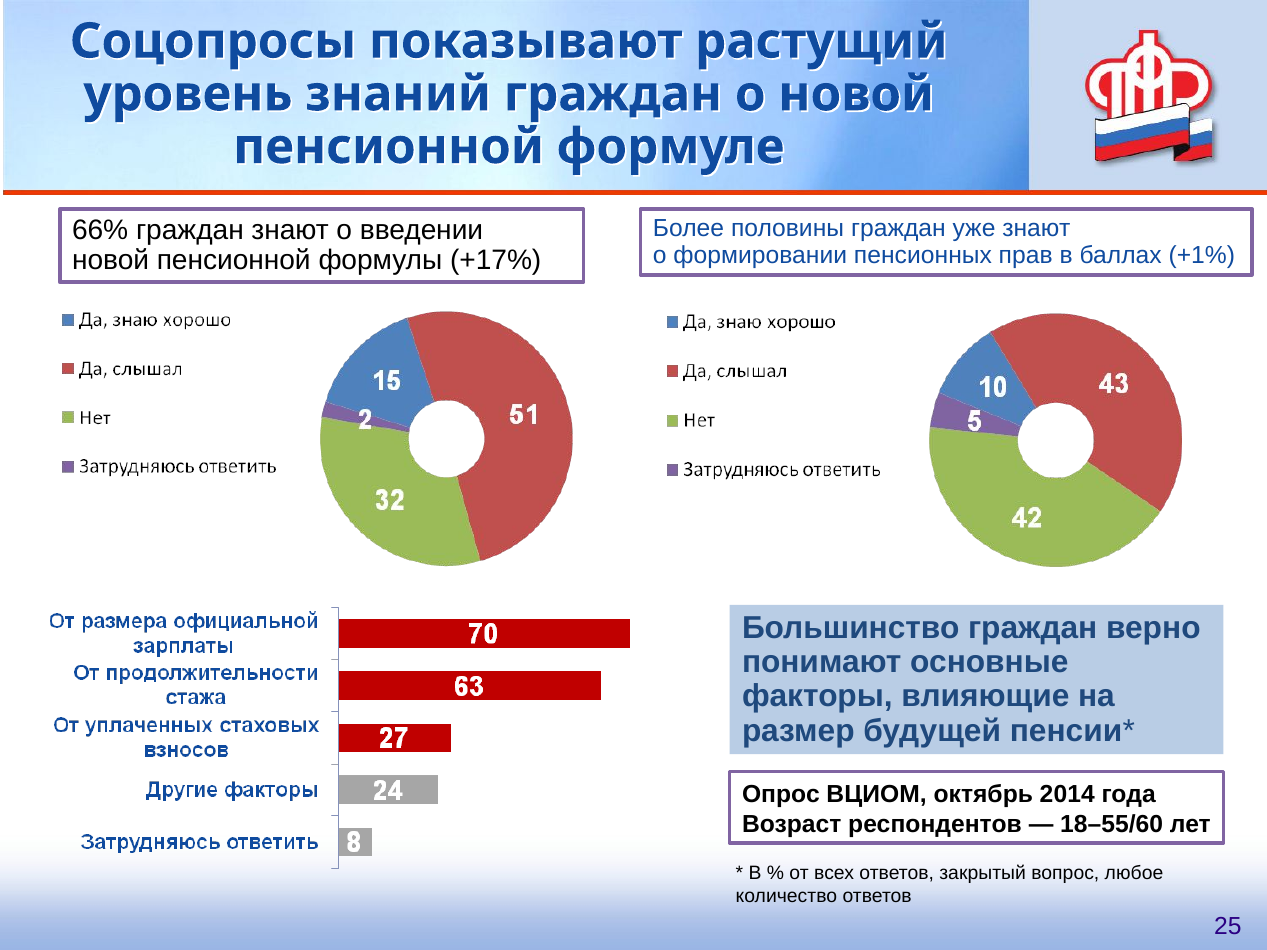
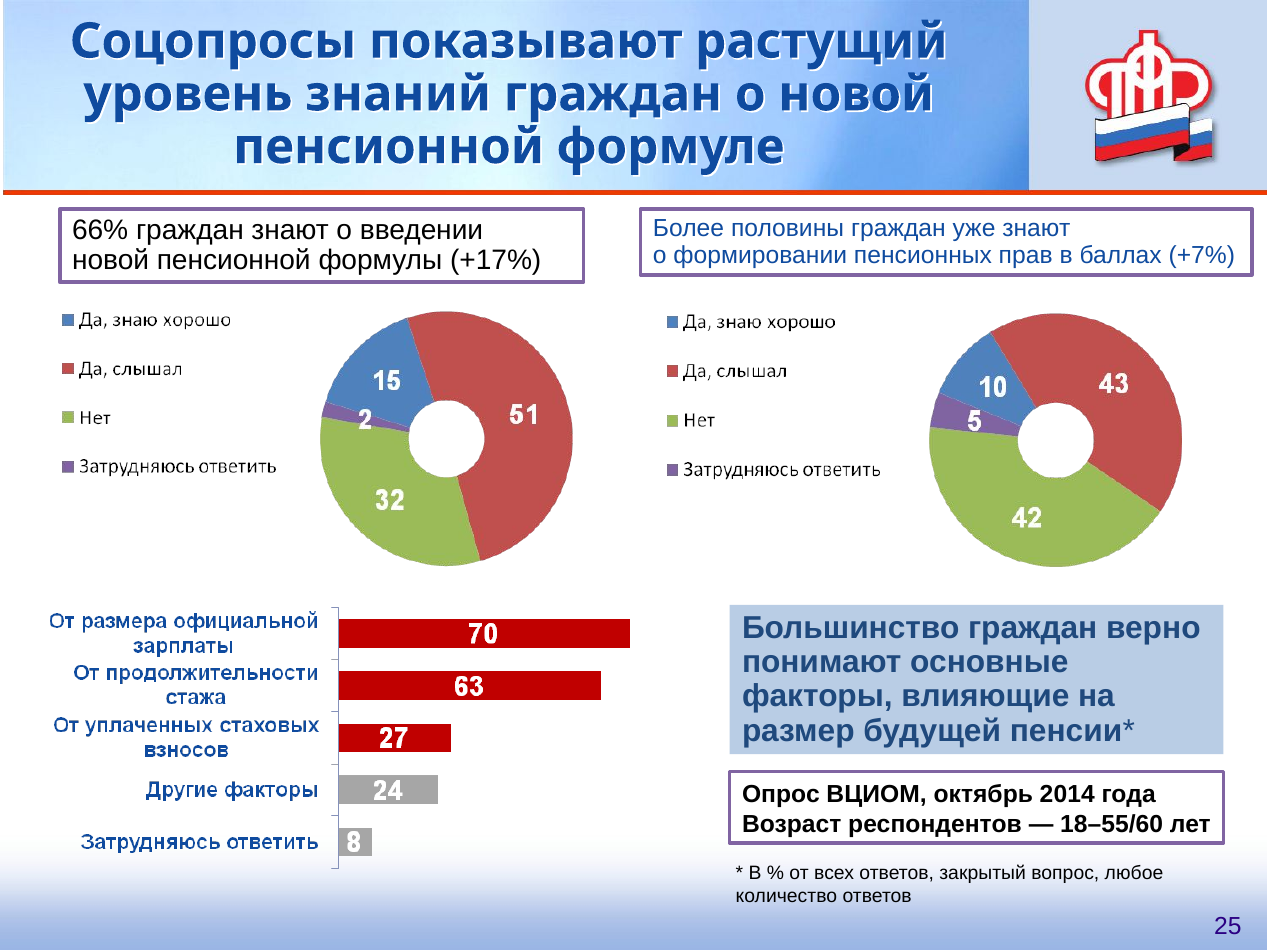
+1%: +1% -> +7% (1202, 255)
